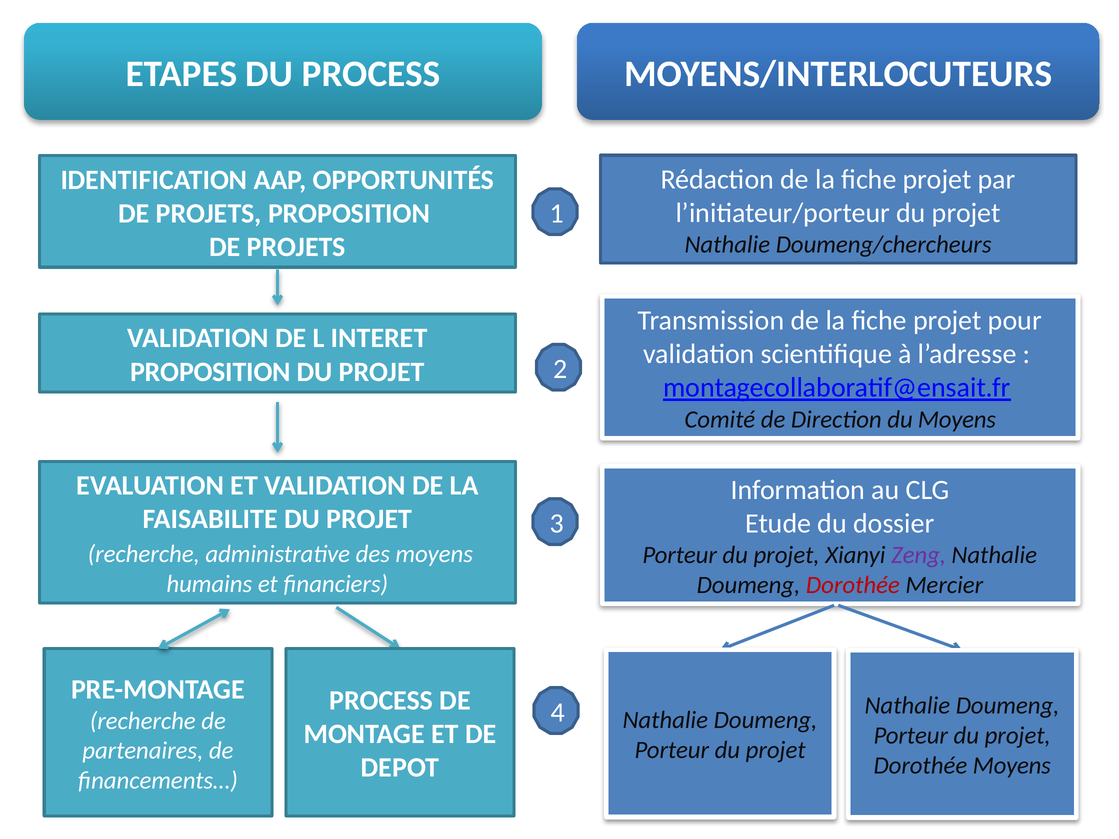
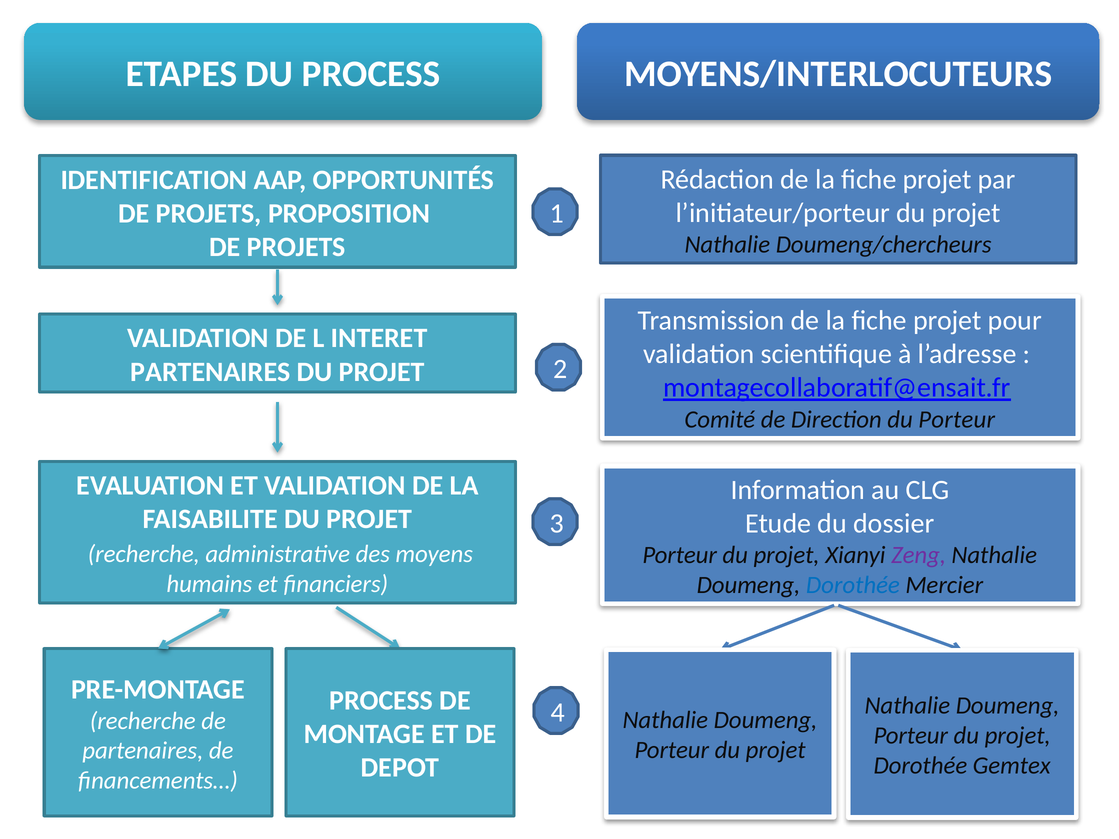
PROPOSITION: PROPOSITION -> PARTENAIRES (210, 372)
du Moyens: Moyens -> Porteur (957, 420)
Dorothée colour: red -> blue (853, 585)
Dorothée Moyens: Moyens -> Gemtex (1012, 766)
